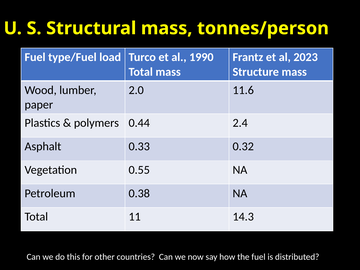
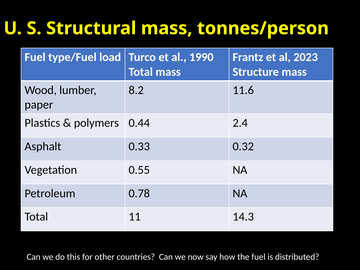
2.0: 2.0 -> 8.2 (136, 90)
0.38: 0.38 -> 0.78 (139, 193)
